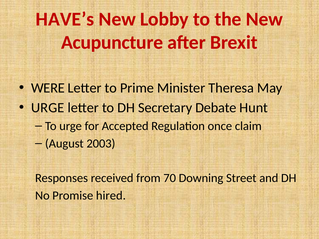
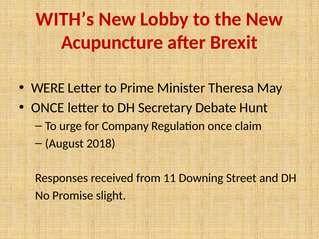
HAVE’s: HAVE’s -> WITH’s (65, 19)
URGE: URGE -> ONCE (48, 108)
Accepted: Accepted -> Company (125, 126)
2003: 2003 -> 2018 (101, 144)
70: 70 -> 11 (170, 178)
hired: hired -> slight (111, 196)
